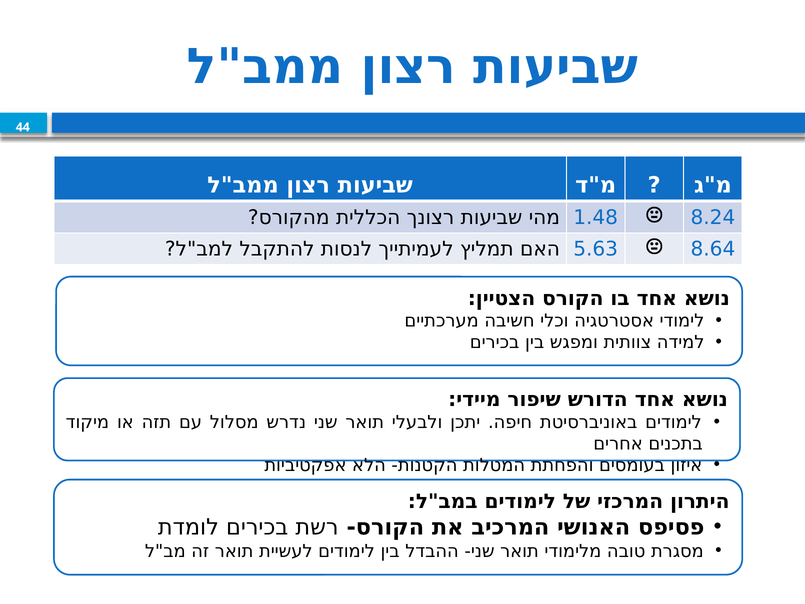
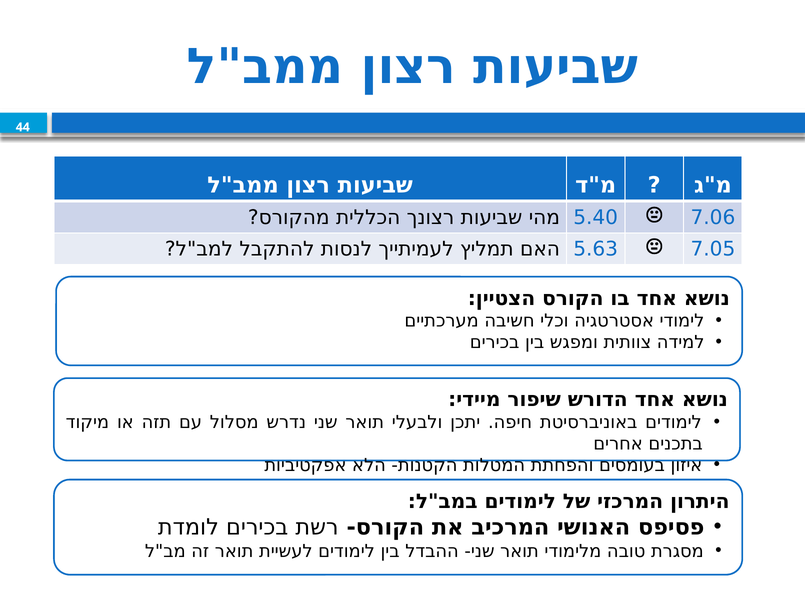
1.48: 1.48 -> 5.40 (596, 217)
8.24: 8.24 -> 7.06 (713, 217)
8.64: 8.64 -> 7.05 (713, 249)
